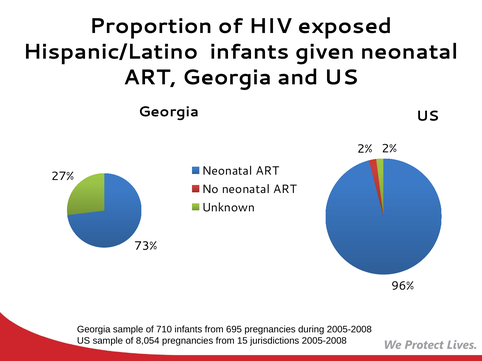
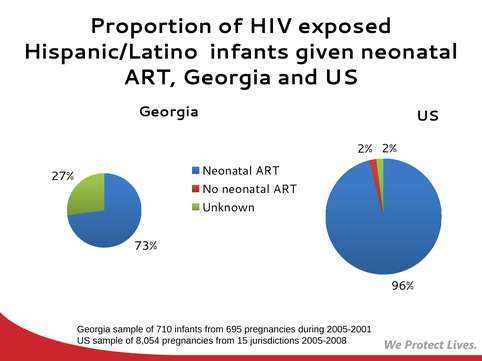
during 2005-2008: 2005-2008 -> 2005-2001 (349, 330)
